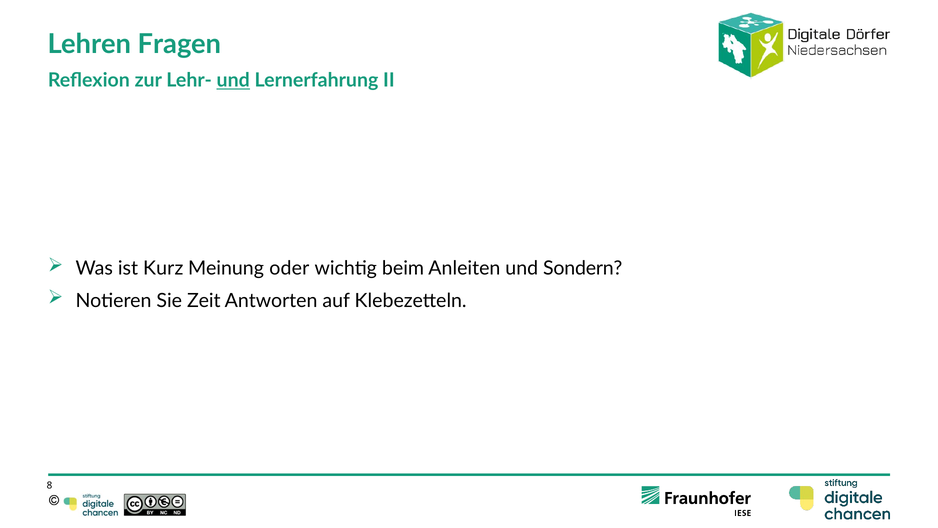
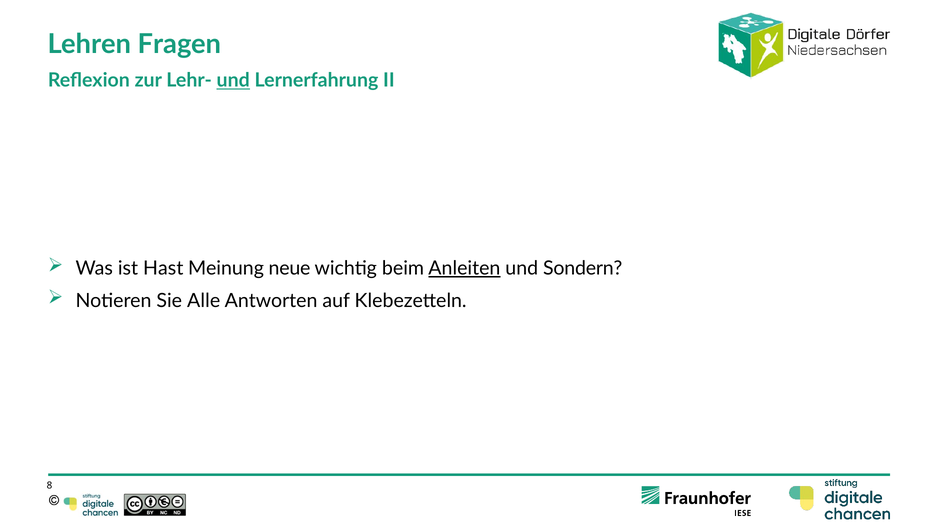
Kurz: Kurz -> Hast (163, 268)
oder: oder -> neue (290, 268)
Anleiten underline: none -> present (464, 268)
Zeit: Zeit -> Alle (204, 300)
